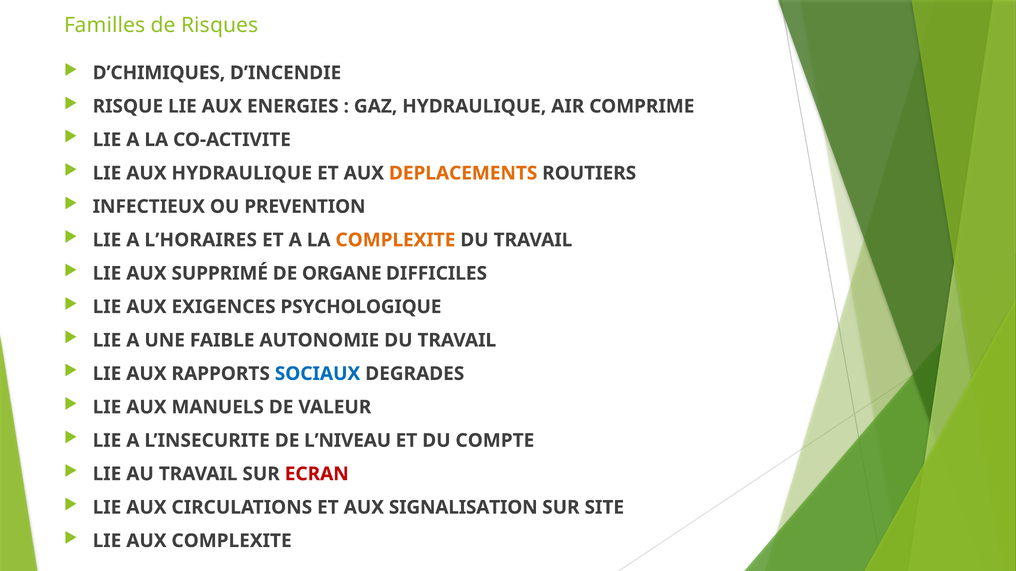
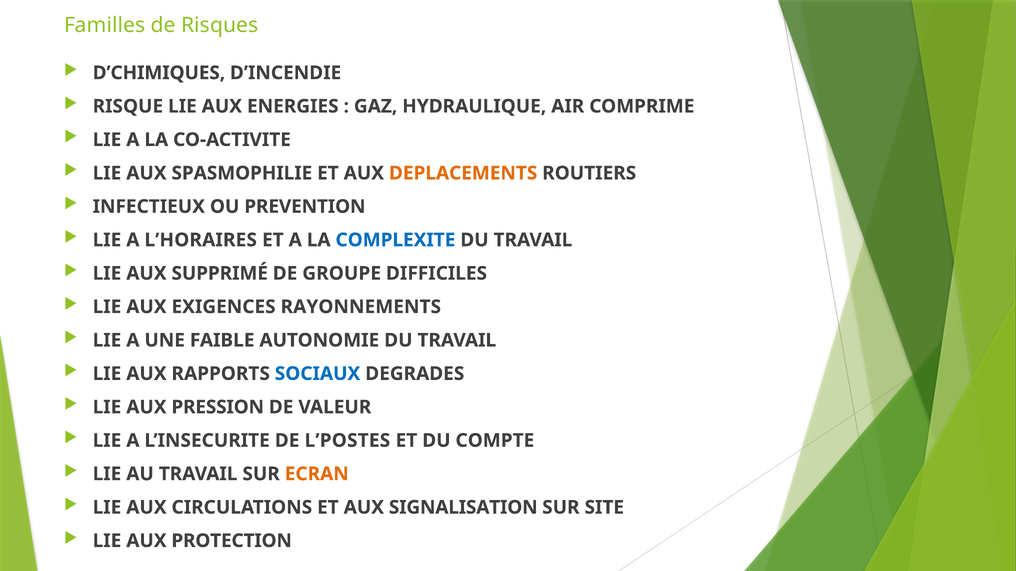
AUX HYDRAULIQUE: HYDRAULIQUE -> SPASMOPHILIE (242, 173)
COMPLEXITE colour: orange -> blue (395, 240)
ORGANE: ORGANE -> GROUPE (342, 274)
PSYCHOLOGIQUE: PSYCHOLOGIQUE -> RAYONNEMENTS (361, 307)
MANUELS: MANUELS -> PRESSION (218, 407)
L’NIVEAU: L’NIVEAU -> L’POSTES (347, 441)
ECRAN colour: red -> orange (317, 474)
AUX COMPLEXITE: COMPLEXITE -> PROTECTION (232, 541)
